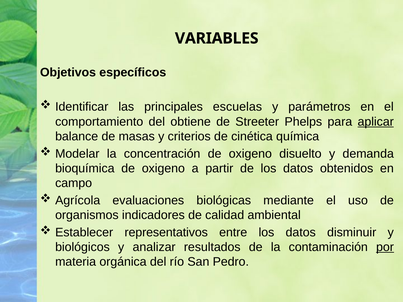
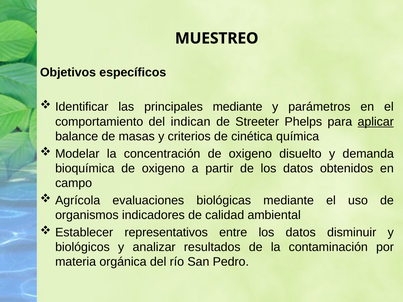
VARIABLES: VARIABLES -> MUESTREO (217, 38)
principales escuelas: escuelas -> mediante (238, 107)
obtiene: obtiene -> indican (191, 122)
por underline: present -> none (385, 247)
